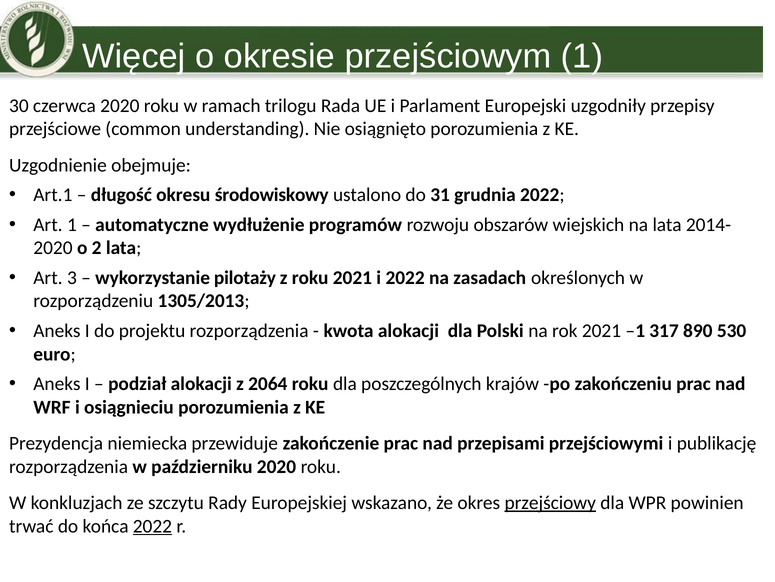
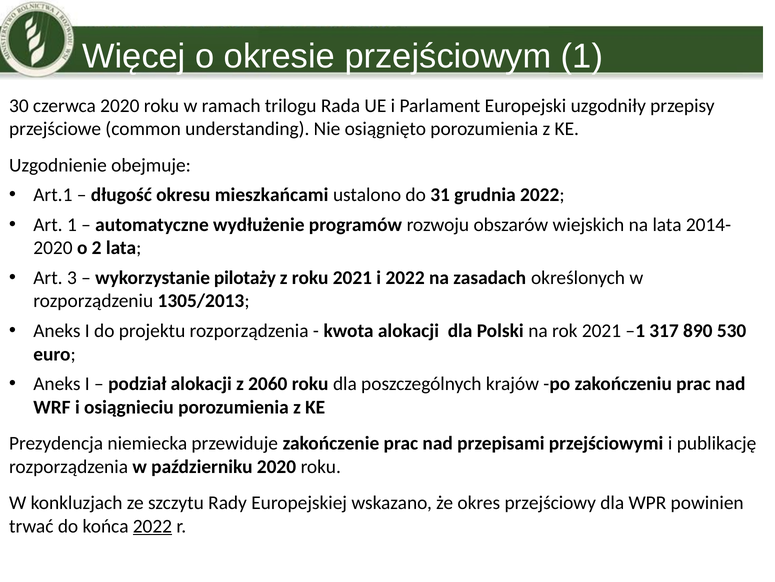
środowiskowy: środowiskowy -> mieszkańcami (272, 195)
2064: 2064 -> 2060 (268, 383)
przejściowy underline: present -> none (550, 502)
